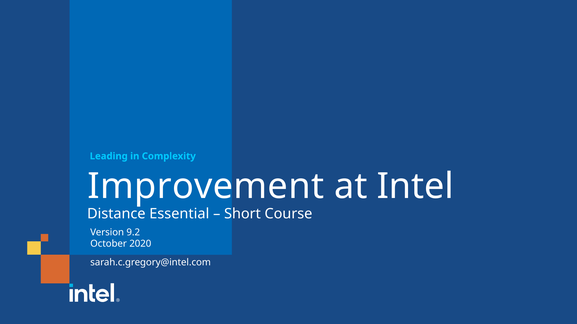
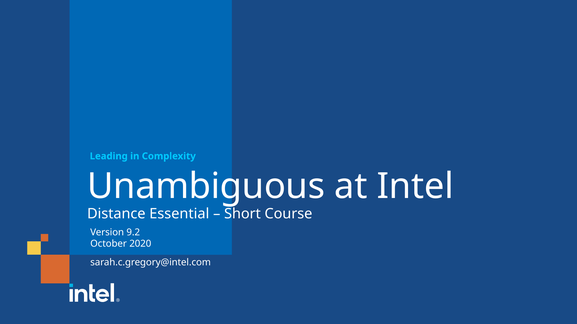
Improvement: Improvement -> Unambiguous (206, 187)
